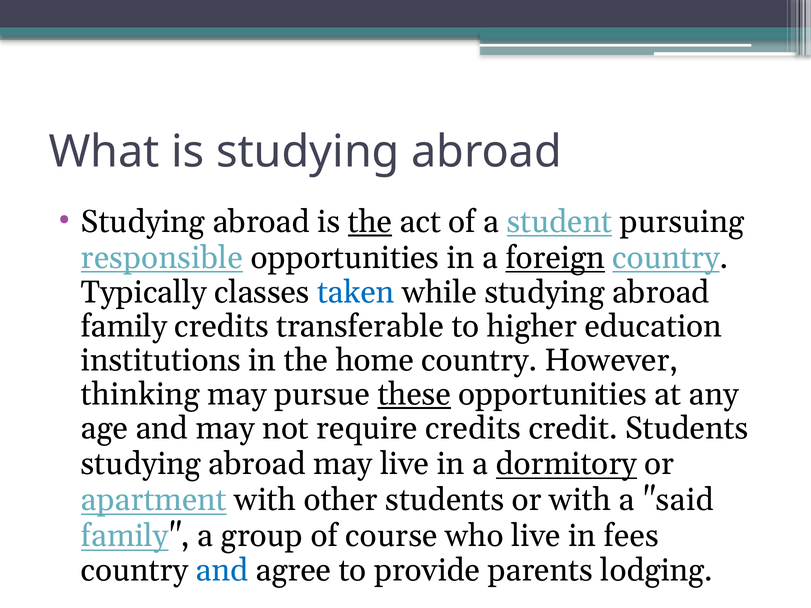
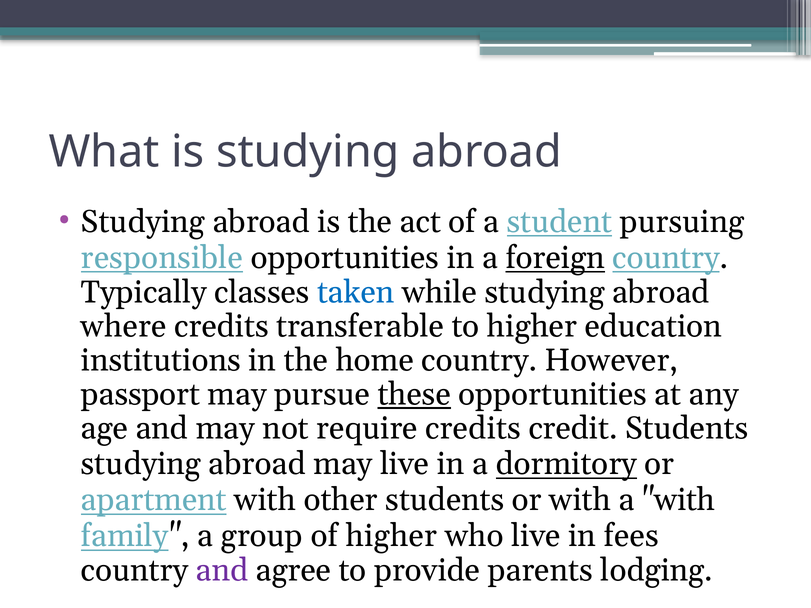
the underline: present -> none (370, 222)
family: family -> where (124, 326)
thinking: thinking -> passport (140, 395)
a said: said -> with (679, 500)
of course: course -> higher (391, 536)
and colour: blue -> purple (222, 571)
